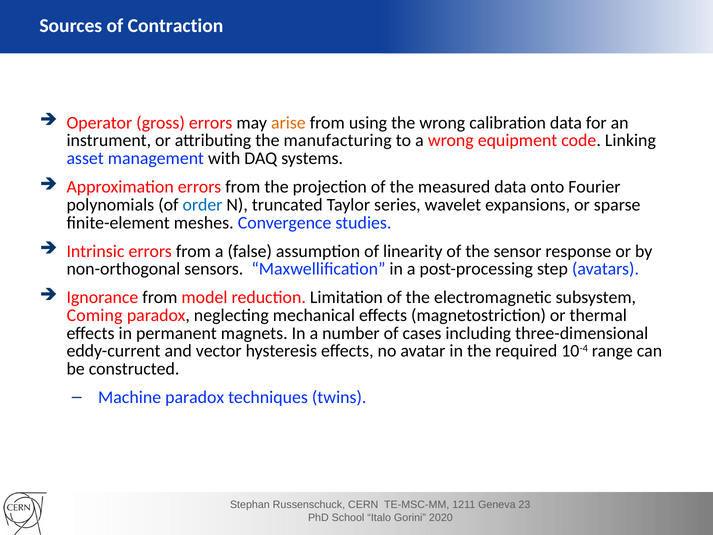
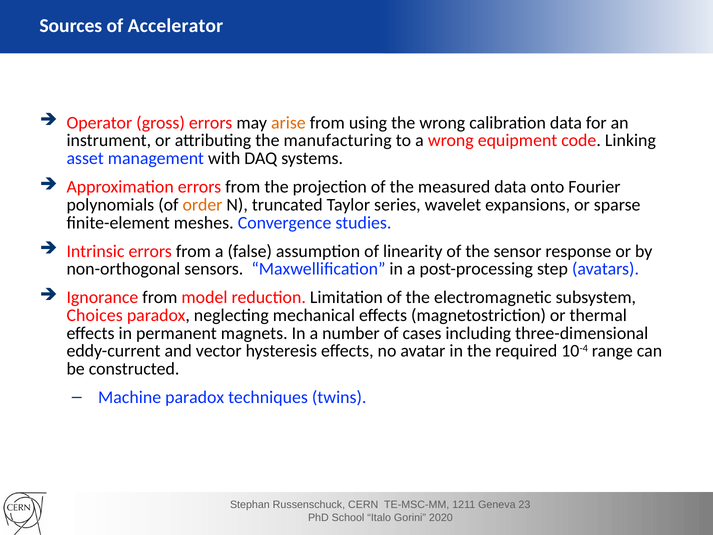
Contraction: Contraction -> Accelerator (175, 26)
order colour: blue -> orange (203, 205)
Coming: Coming -> Choices (95, 315)
